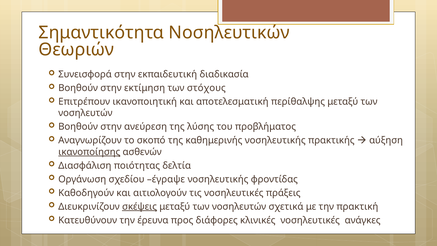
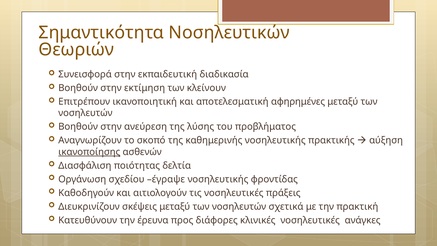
στόχους: στόχους -> κλείνουν (206, 88)
περίθαλψης: περίθαλψης -> αφηρημένες (298, 102)
σκέψεις underline: present -> none (140, 206)
